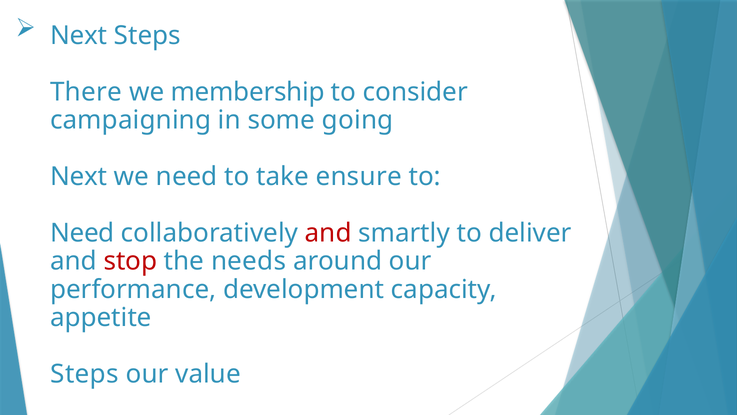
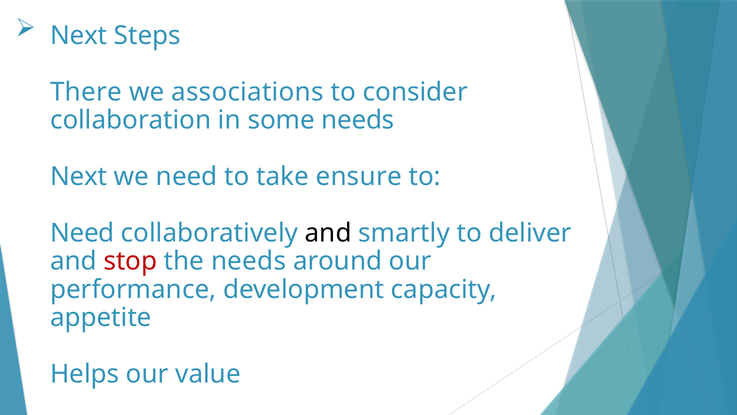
membership: membership -> associations (247, 92)
campaigning: campaigning -> collaboration (131, 120)
some going: going -> needs (358, 120)
and colour: red -> black (328, 233)
Steps: Steps -> Helps (85, 374)
